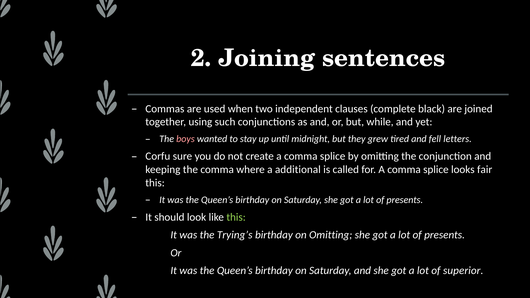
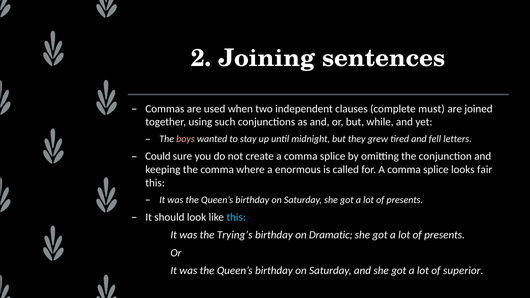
black: black -> must (431, 109)
Corfu: Corfu -> Could (158, 156)
additional: additional -> enormous (298, 170)
this colour: light green -> light blue (236, 217)
on Omitting: Omitting -> Dramatic (331, 235)
